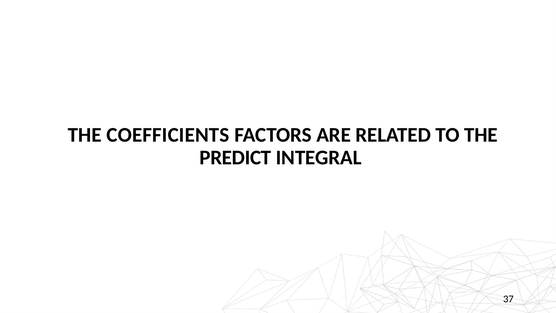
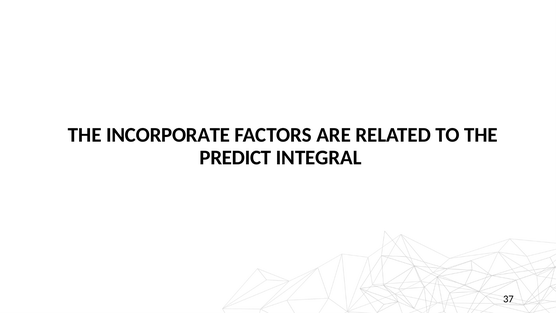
COEFFICIENTS: COEFFICIENTS -> INCORPORATE (168, 135)
